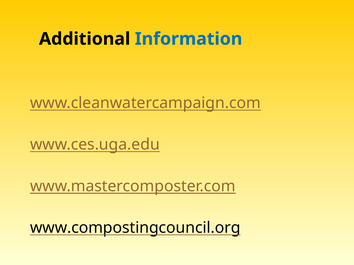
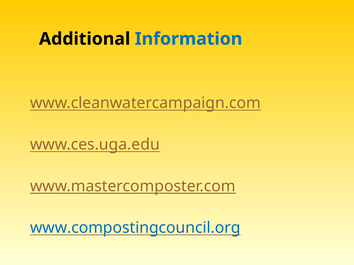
www.compostingcouncil.org colour: black -> blue (135, 228)
